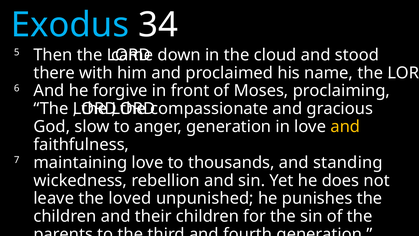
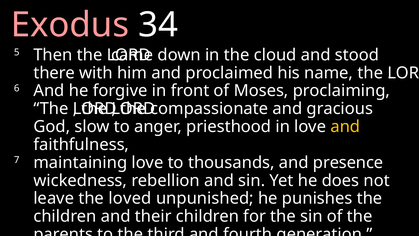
Exodus colour: light blue -> pink (70, 25)
anger generation: generation -> priesthood (229, 127)
standing: standing -> presence (348, 162)
